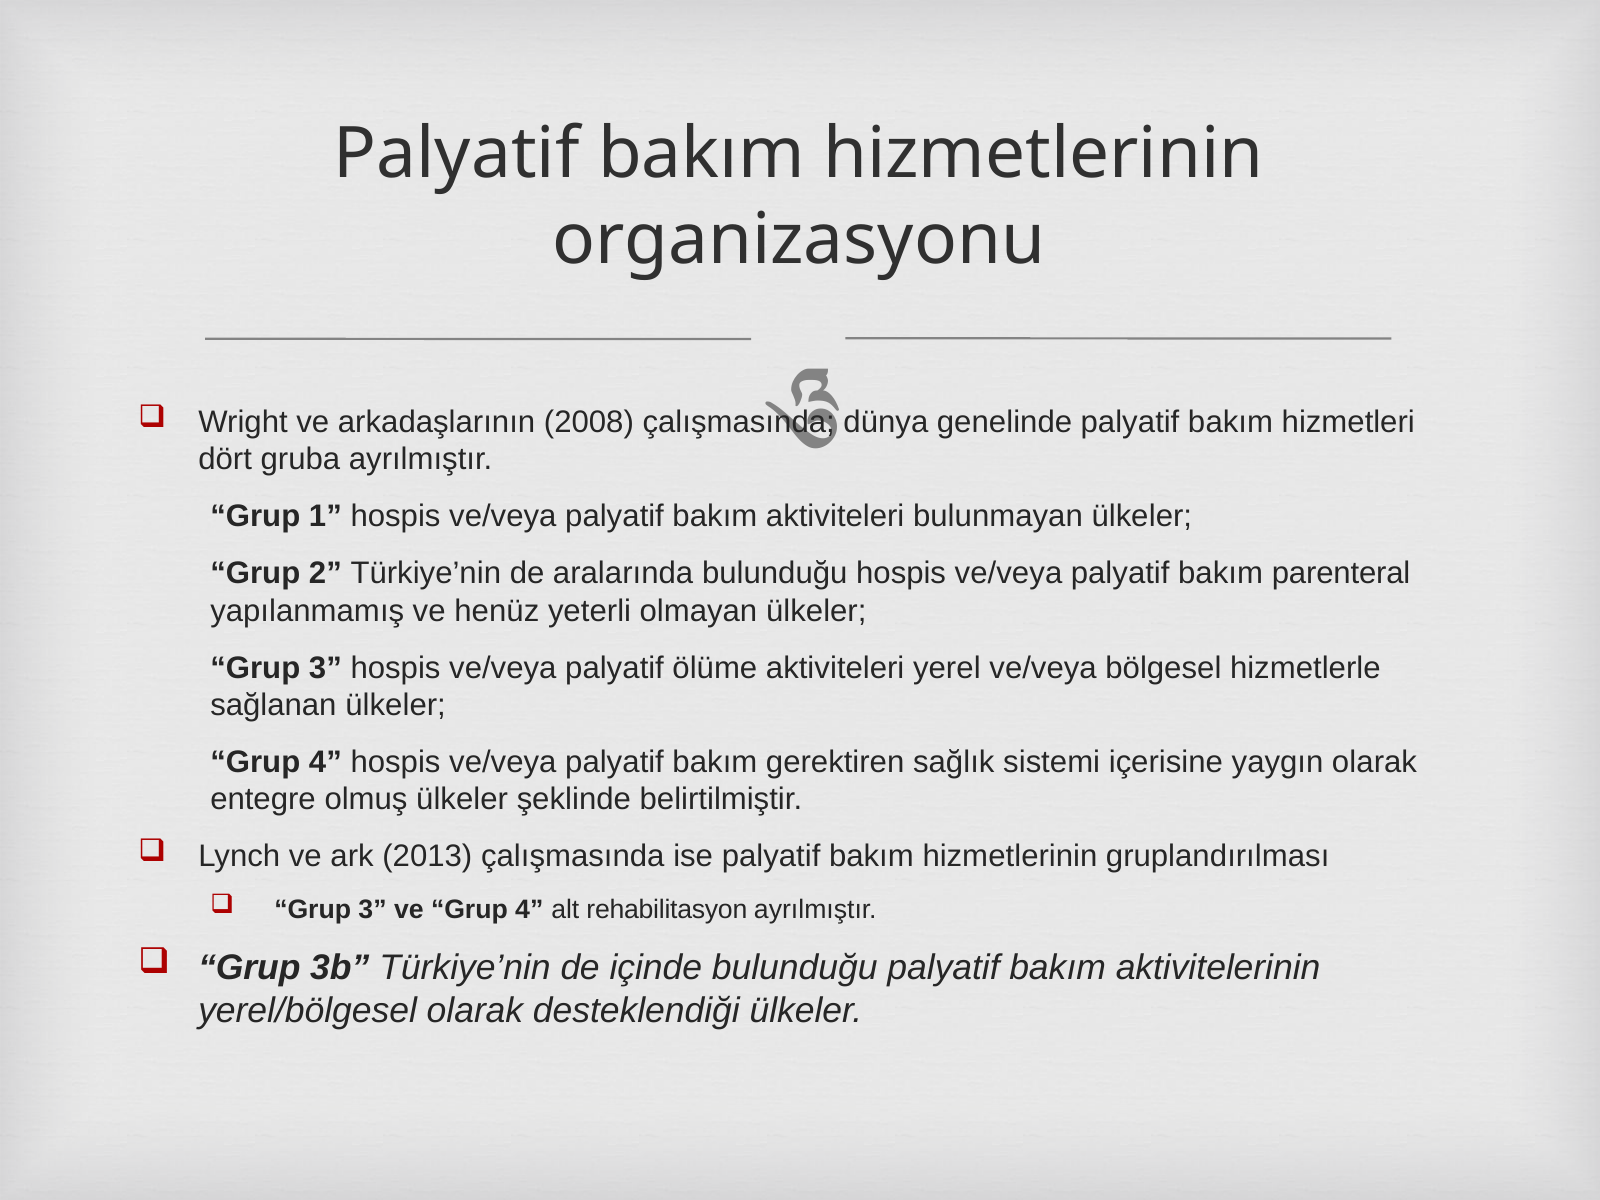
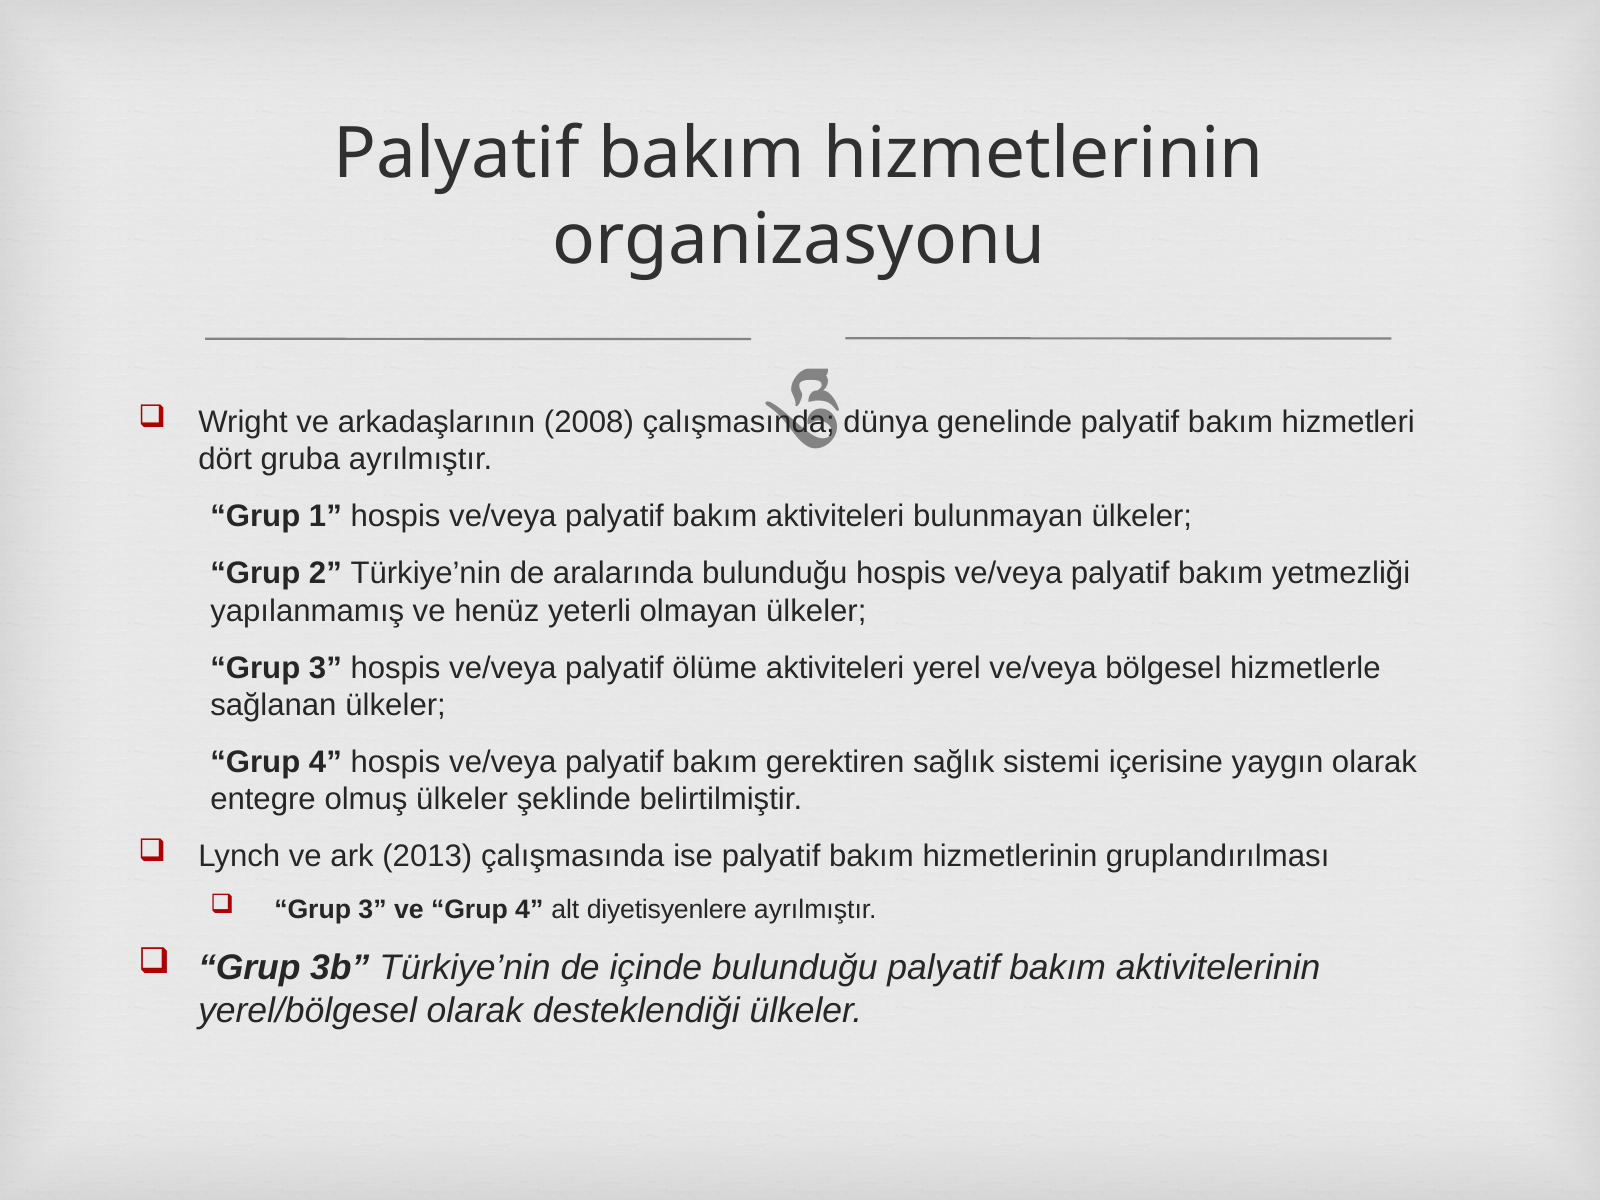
parenteral: parenteral -> yetmezliği (1341, 573)
rehabilitasyon: rehabilitasyon -> diyetisyenlere (667, 909)
